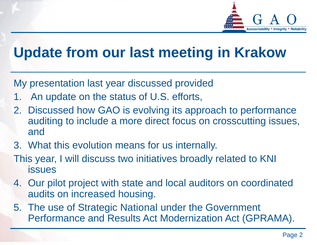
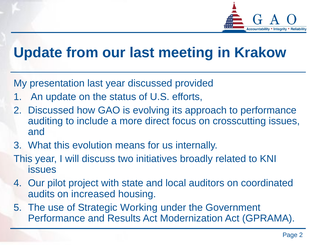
National: National -> Working (139, 207)
